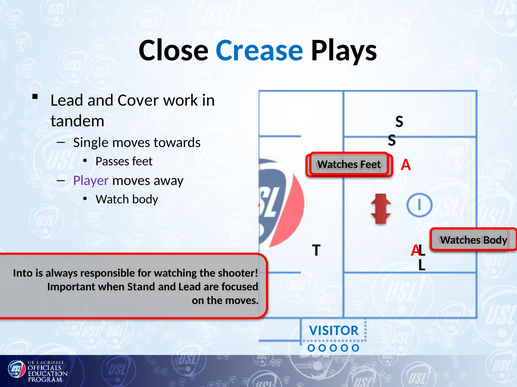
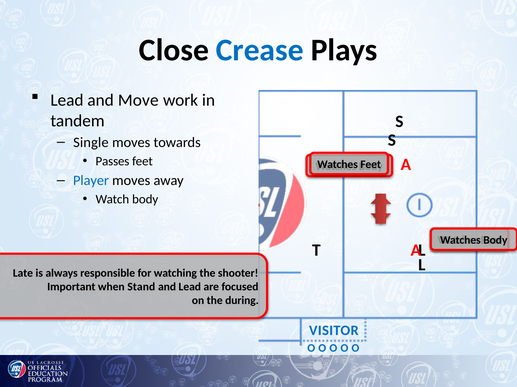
Cover: Cover -> Move (138, 100)
Player colour: purple -> blue (91, 181)
Into: Into -> Late (23, 273)
the moves: moves -> during (242, 301)
